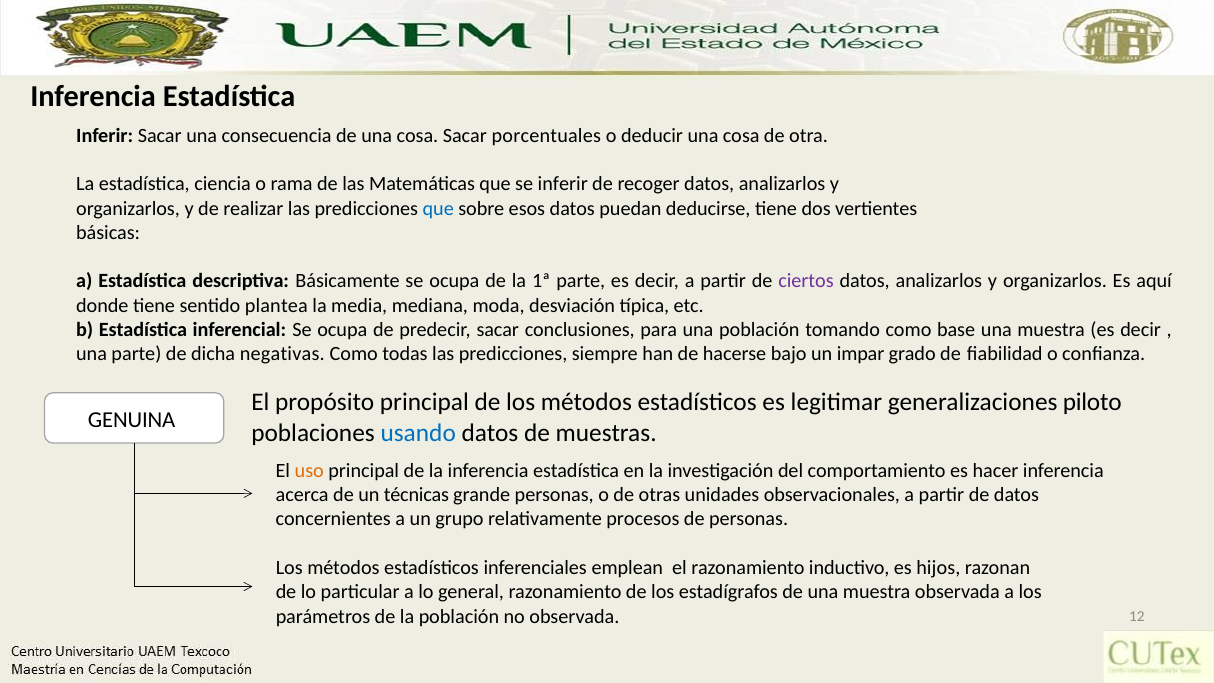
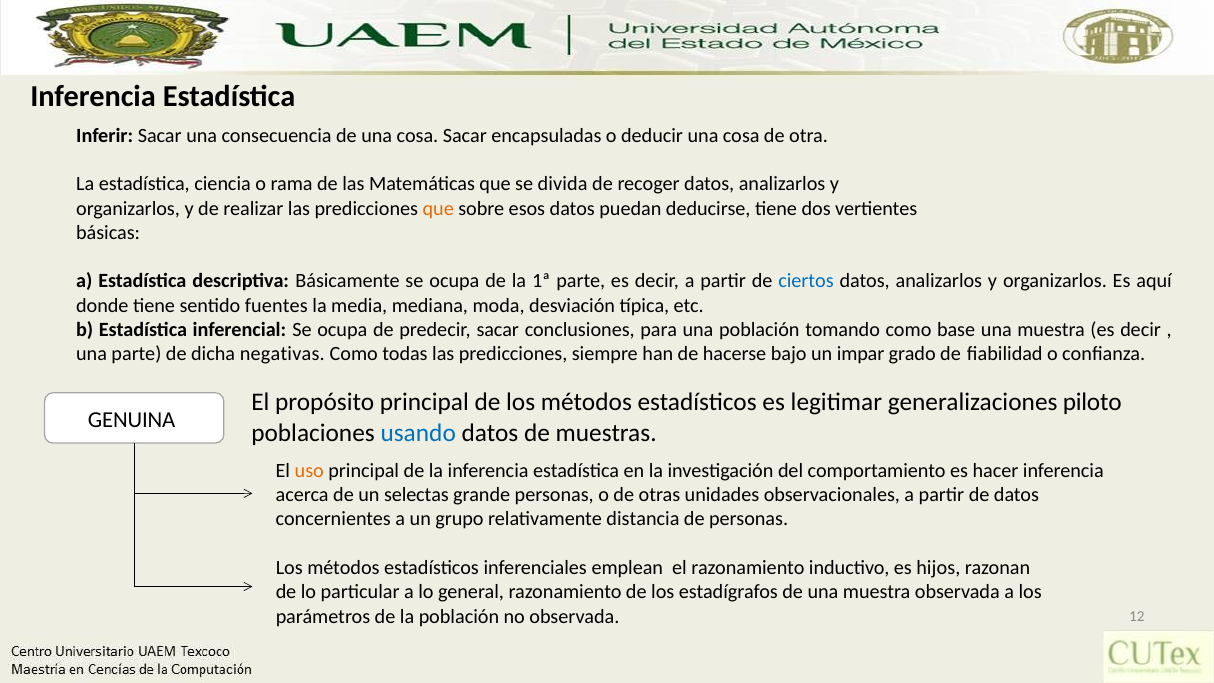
porcentuales: porcentuales -> encapsuladas (546, 136)
se inferir: inferir -> divida (563, 184)
que colour: blue -> orange (438, 208)
ciertos colour: purple -> blue (806, 281)
plantea: plantea -> fuentes (276, 305)
técnicas: técnicas -> selectas (416, 495)
procesos: procesos -> distancia (643, 519)
